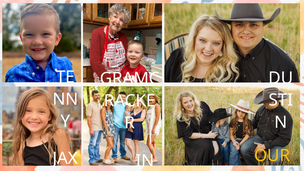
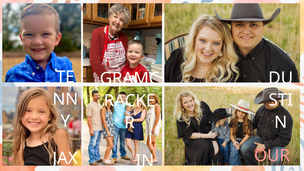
OUR colour: yellow -> pink (272, 156)
